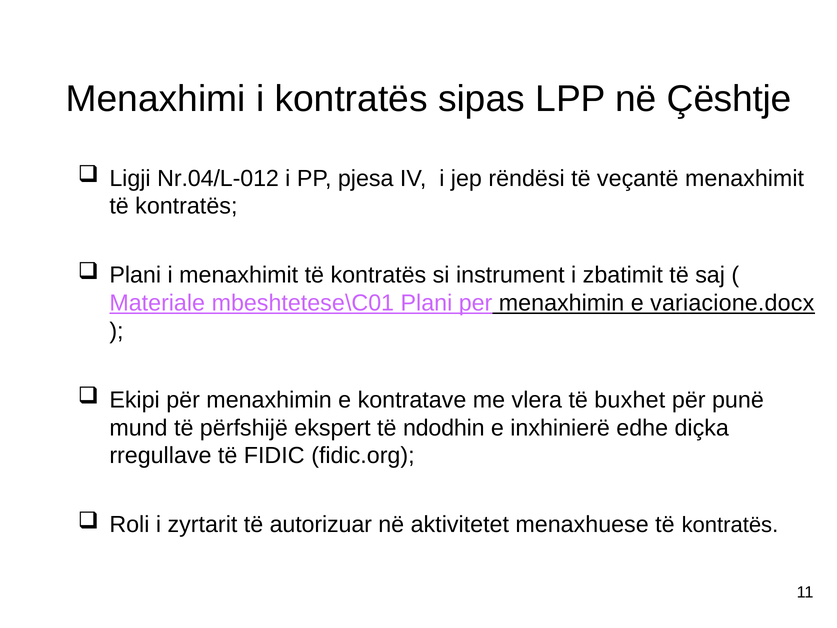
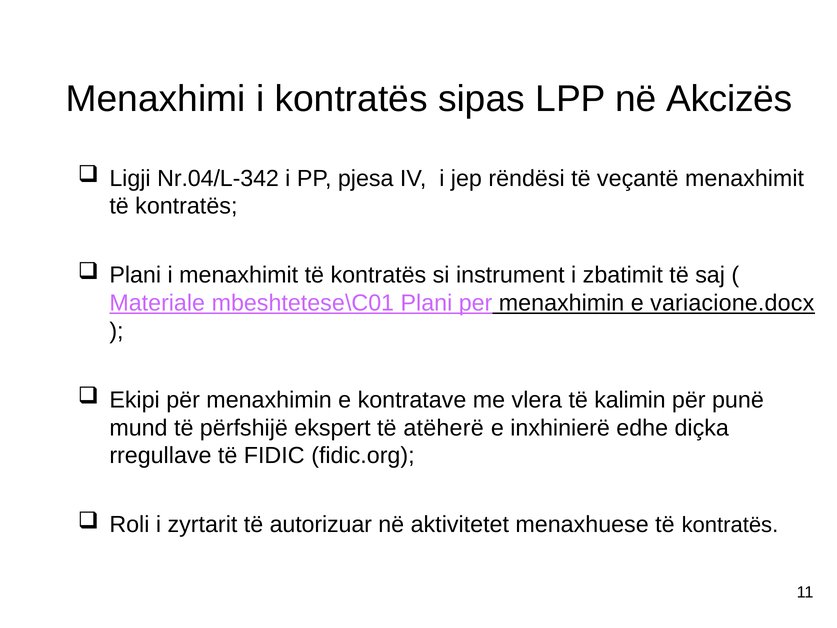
Çështje: Çështje -> Akcizës (729, 99)
Nr.04/L-012: Nr.04/L-012 -> Nr.04/L-342 (218, 178)
buxhet: buxhet -> kalimin (630, 400)
ndodhin: ndodhin -> atëherë (444, 428)
